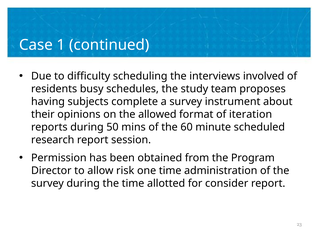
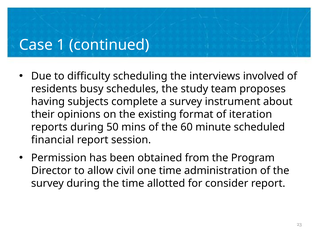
allowed: allowed -> existing (157, 115)
research: research -> financial (53, 140)
risk: risk -> civil (125, 171)
